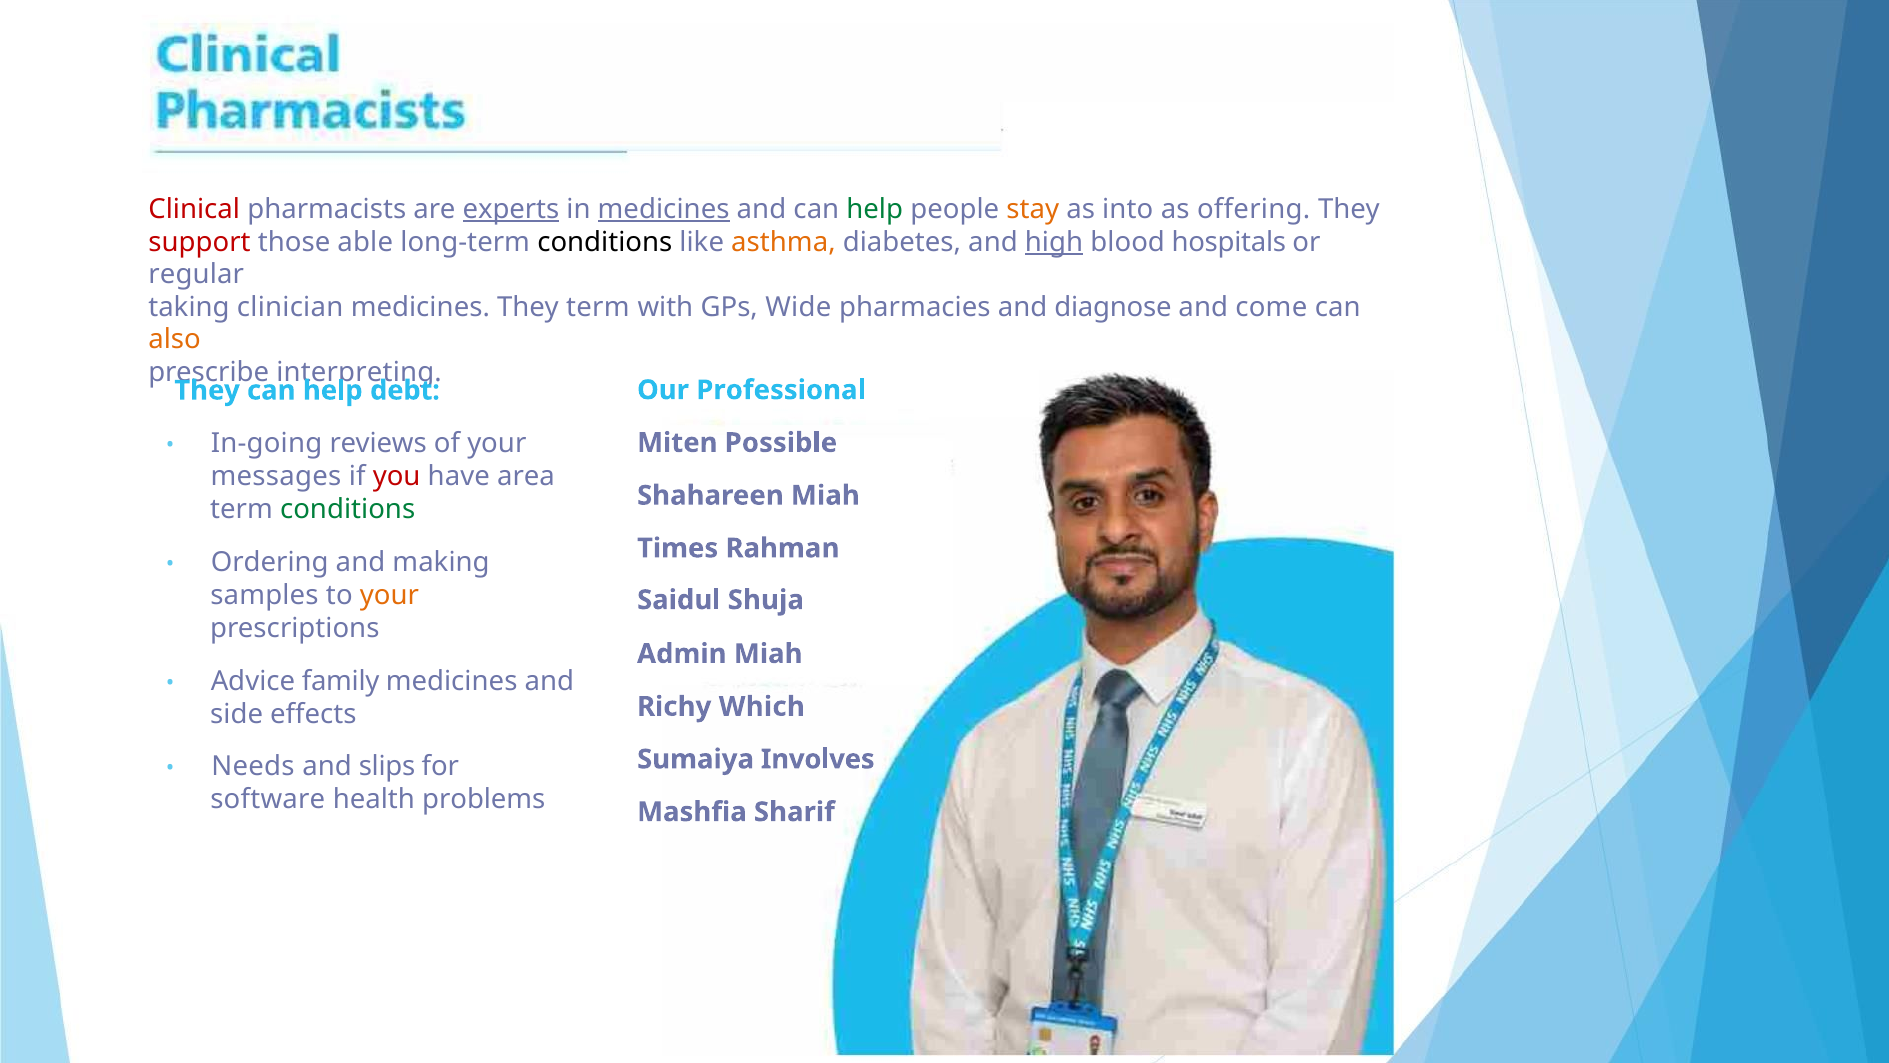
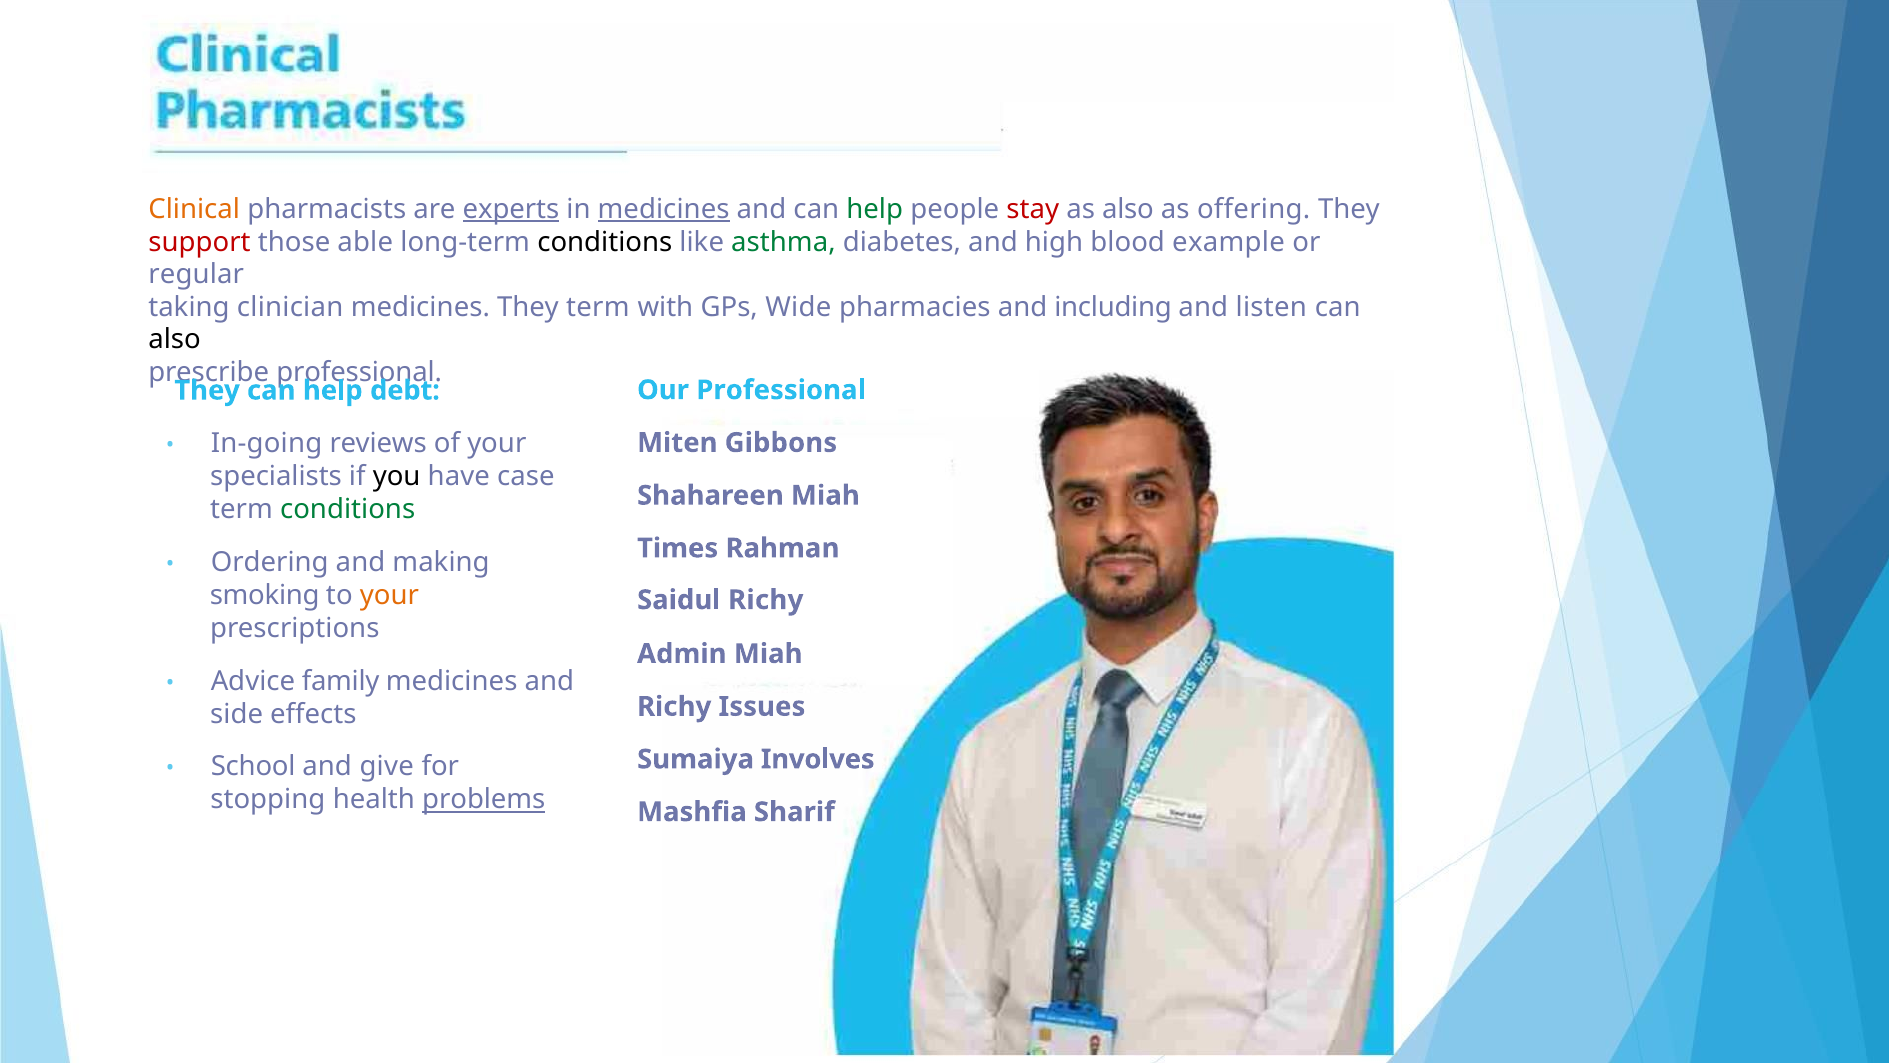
Clinical colour: red -> orange (194, 209)
stay colour: orange -> red (1033, 209)
as into: into -> also (1128, 209)
asthma colour: orange -> green (783, 242)
high underline: present -> none (1054, 242)
hospitals: hospitals -> example (1229, 242)
diagnose: diagnose -> including (1113, 307)
come: come -> listen (1271, 307)
also colour: orange -> black (175, 339)
prescribe interpreting: interpreting -> professional (359, 372)
Possible: Possible -> Gibbons (781, 443)
messages: messages -> specialists (276, 476)
you colour: red -> black (397, 476)
area: area -> case (526, 476)
samples: samples -> smoking (265, 595)
Saidul Shuja: Shuja -> Richy (766, 600)
Which: Which -> Issues (762, 706)
Needs: Needs -> School (253, 766)
slips: slips -> give (387, 766)
software: software -> stopping (268, 800)
problems underline: none -> present (484, 800)
